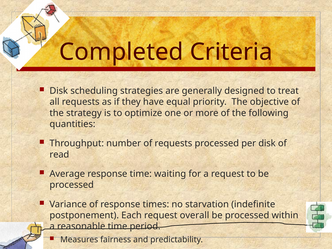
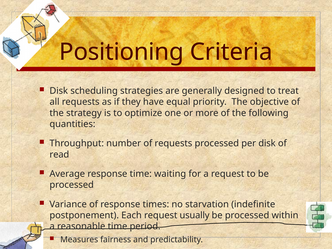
Completed: Completed -> Positioning (121, 52)
overall: overall -> usually (195, 215)
